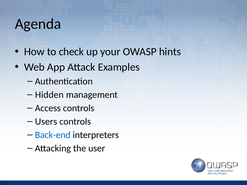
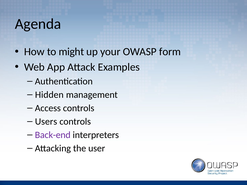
check: check -> might (71, 52)
hints: hints -> form (170, 52)
Back-end colour: blue -> purple (53, 135)
